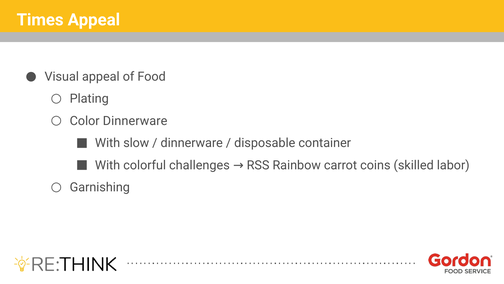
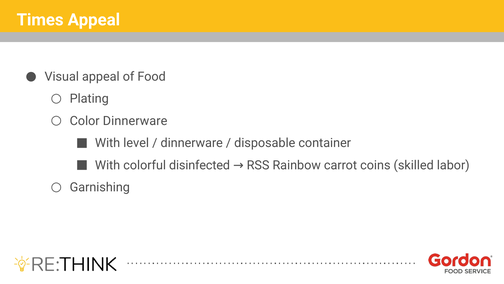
slow: slow -> level (136, 143)
challenges: challenges -> disinfected (200, 165)
